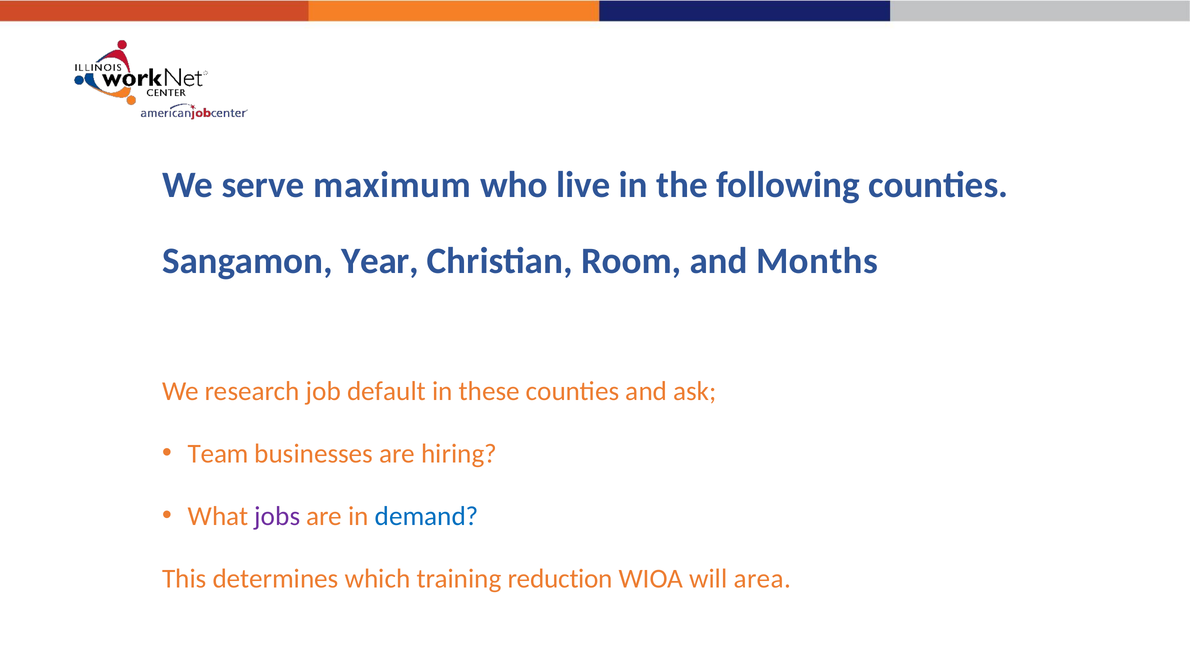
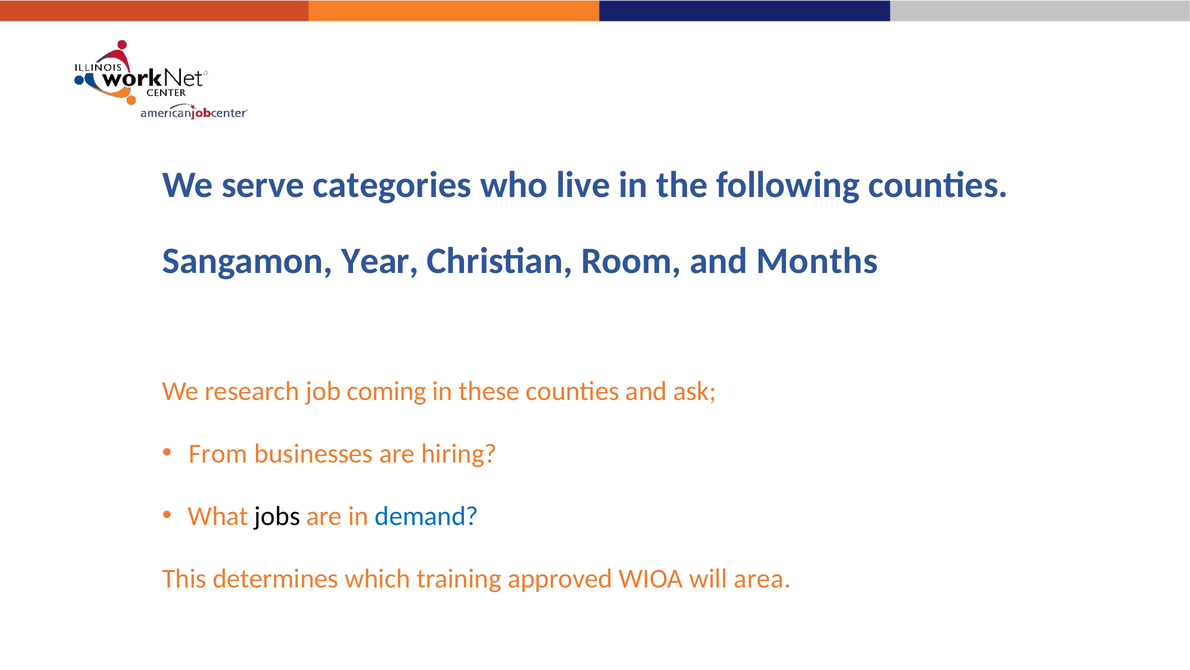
maximum: maximum -> categories (392, 185)
default: default -> coming (387, 391)
Team: Team -> From (218, 453)
jobs colour: purple -> black (277, 516)
reduction: reduction -> approved (560, 578)
